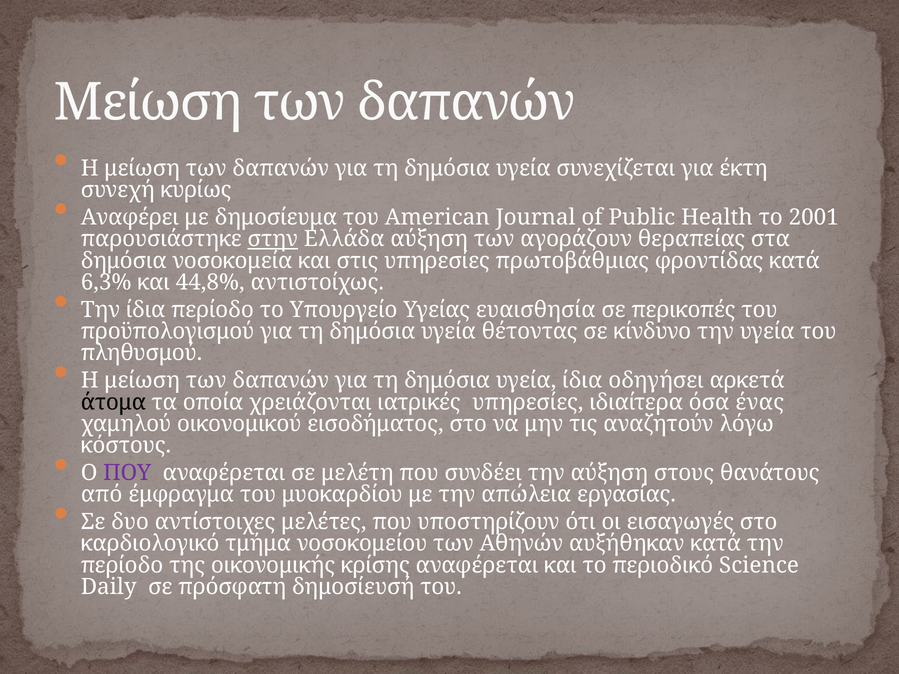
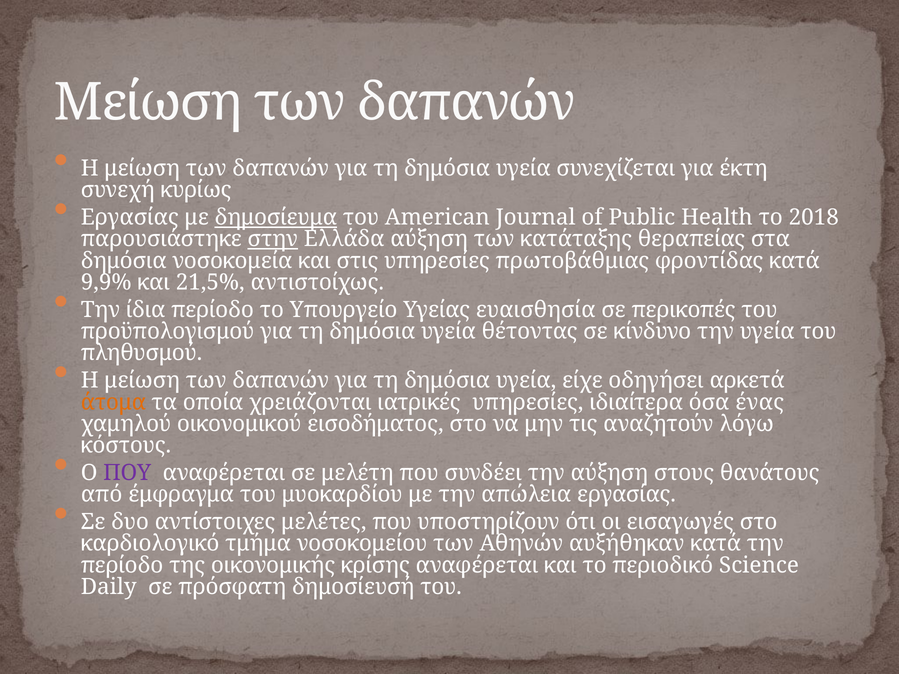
Αναφέρει: Αναφέρει -> Εργασίας (130, 218)
δημοσίευμα underline: none -> present (276, 218)
2001: 2001 -> 2018 (814, 218)
αγοράζουν: αγοράζουν -> κατάταξης (576, 239)
6,3%: 6,3% -> 9,9% (106, 282)
44,8%: 44,8% -> 21,5% (210, 282)
υγεία ίδια: ίδια -> είχε (582, 381)
άτομα colour: black -> orange (113, 402)
